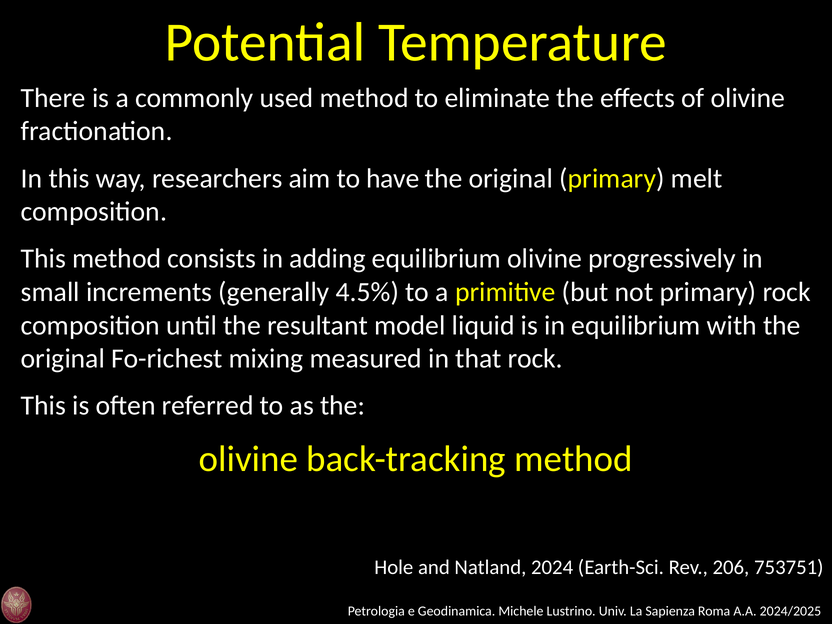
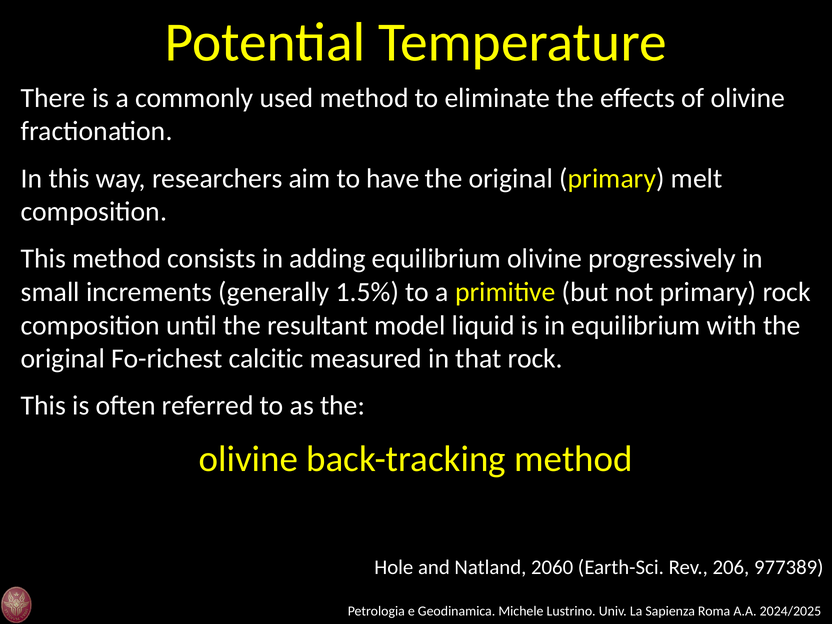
4.5%: 4.5% -> 1.5% (367, 292)
mixing: mixing -> calcitic (266, 359)
2024: 2024 -> 2060 (552, 567)
753751: 753751 -> 977389 (789, 567)
